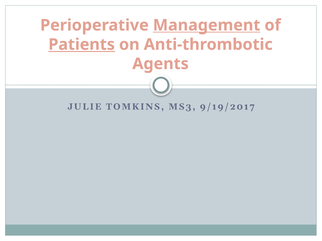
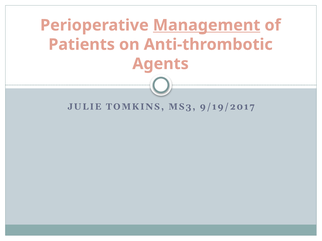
Patients underline: present -> none (82, 45)
